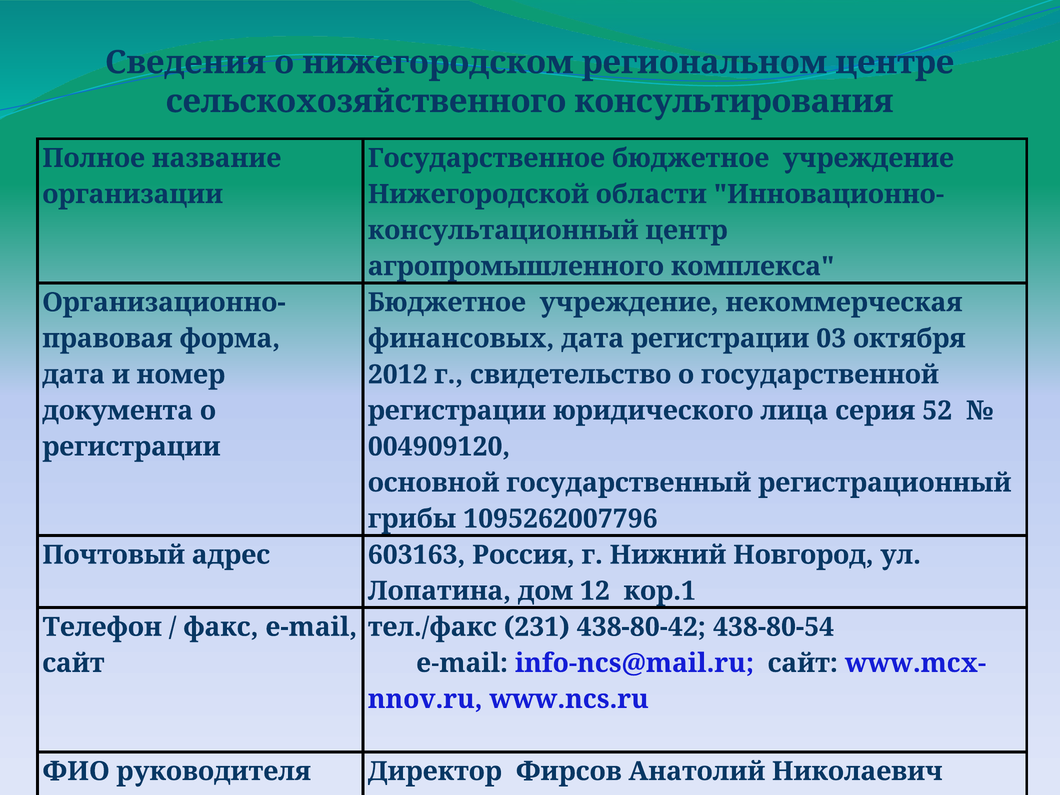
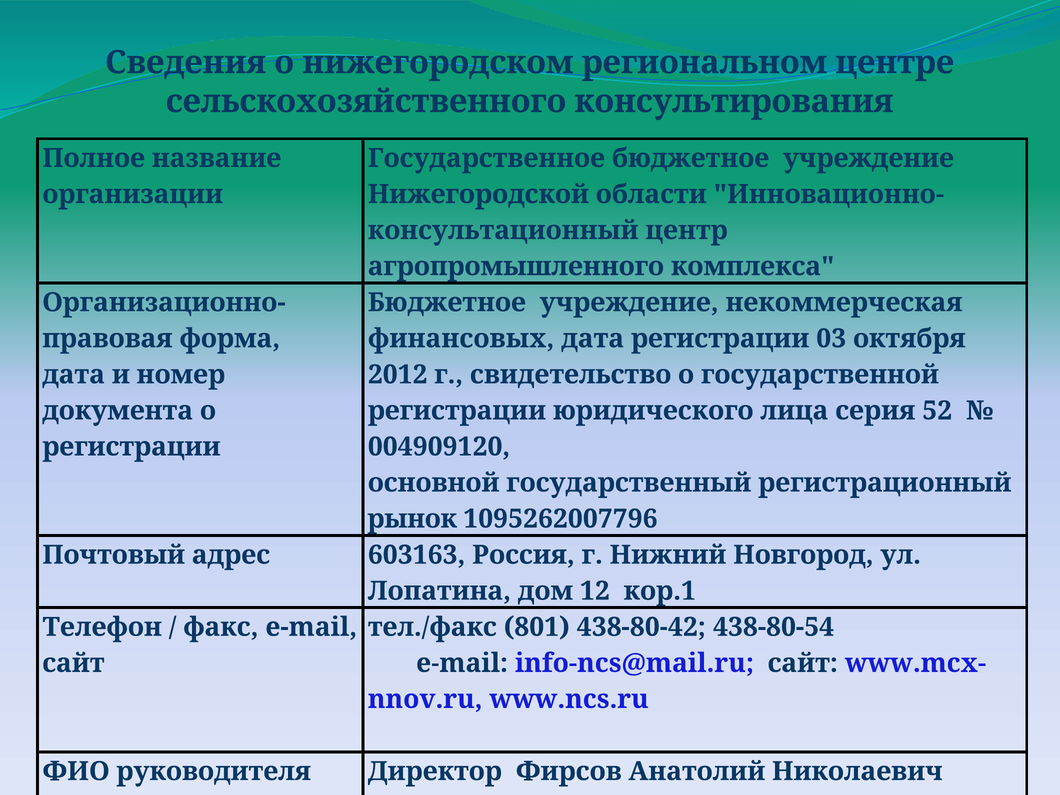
грибы: грибы -> рынок (412, 519)
231: 231 -> 801 (537, 627)
